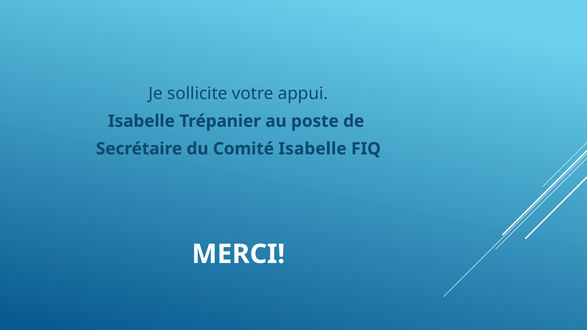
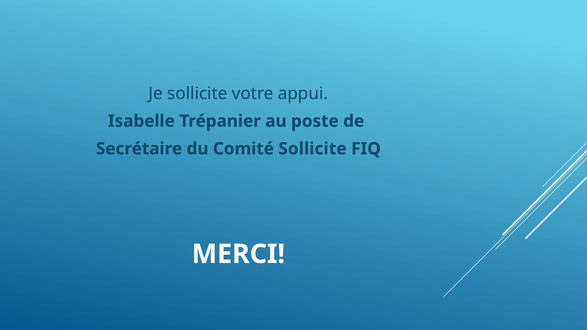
Comité Isabelle: Isabelle -> Sollicite (312, 149)
